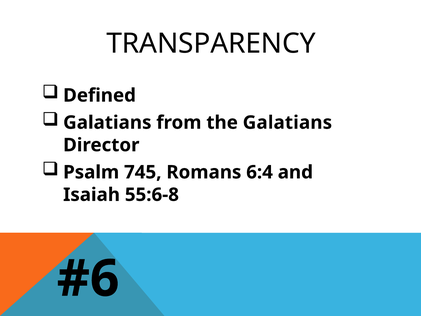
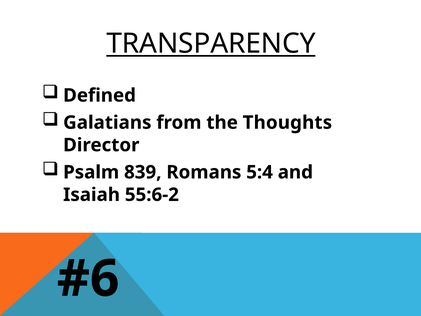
TRANSPARENCY underline: none -> present (211, 44)
the Galatians: Galatians -> Thoughts (287, 122)
745: 745 -> 839 (143, 172)
6:4: 6:4 -> 5:4 (260, 172)
55:6-8: 55:6-8 -> 55:6-2 (152, 195)
